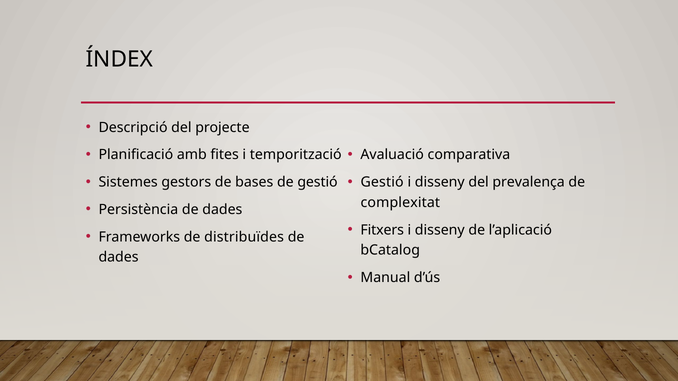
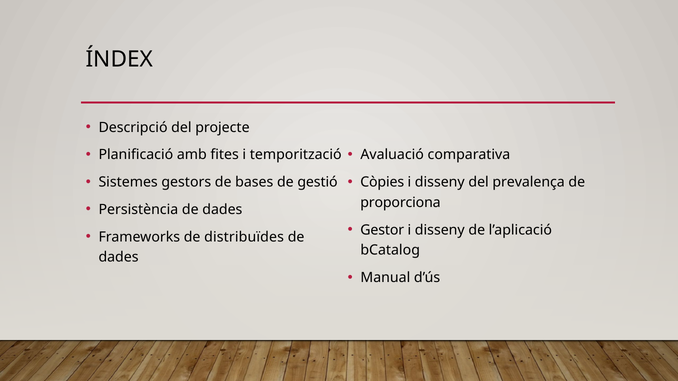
Gestió: Gestió -> Còpies (382, 182)
complexitat: complexitat -> proporciona (400, 203)
Fitxers: Fitxers -> Gestor (382, 230)
